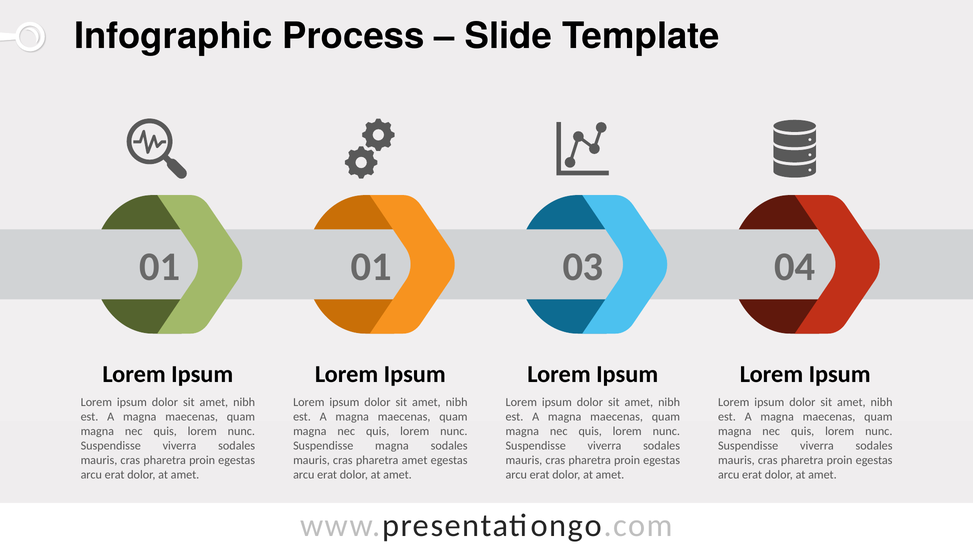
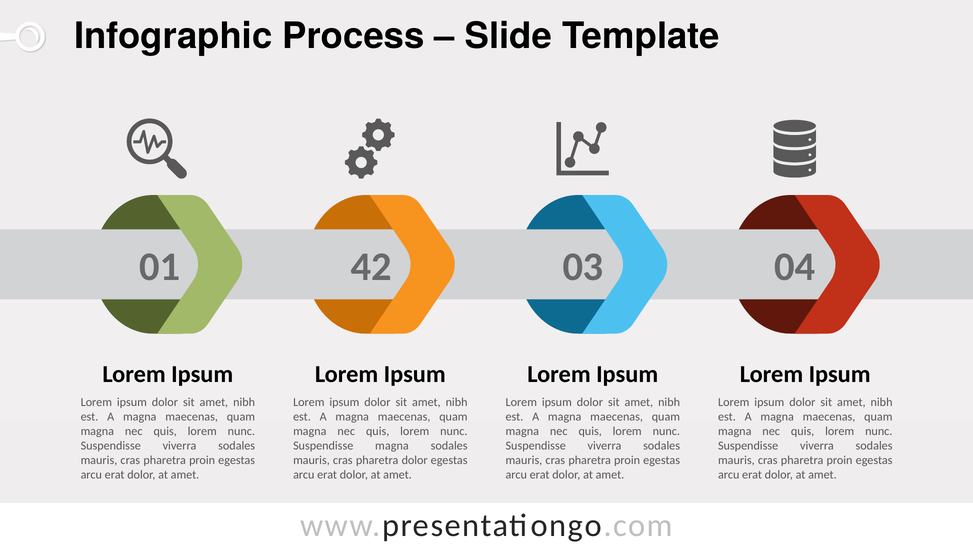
01 01: 01 -> 42 (371, 267)
pharetra amet: amet -> dolor (415, 461)
